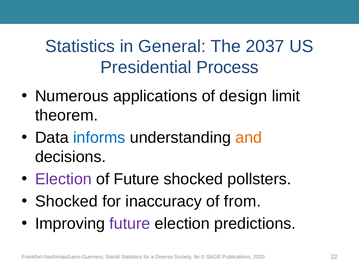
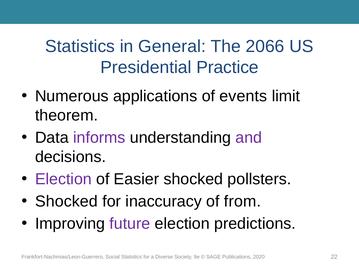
2037: 2037 -> 2066 (265, 46)
Process: Process -> Practice (228, 67)
design: design -> events (243, 96)
informs colour: blue -> purple (99, 138)
and colour: orange -> purple (249, 138)
of Future: Future -> Easier (136, 179)
